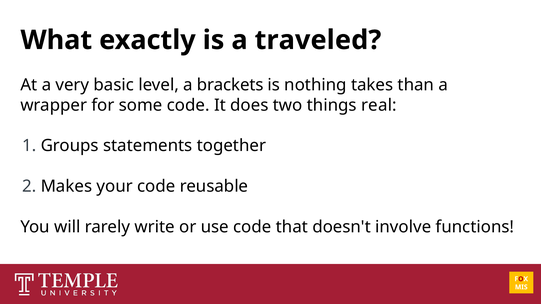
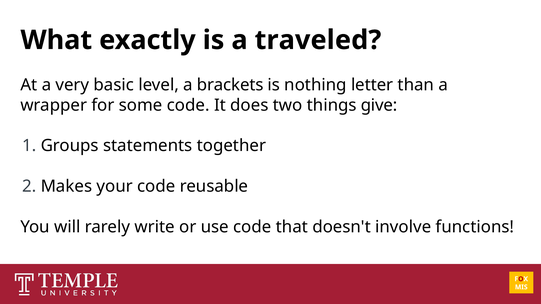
takes: takes -> letter (372, 85)
real: real -> give (379, 105)
